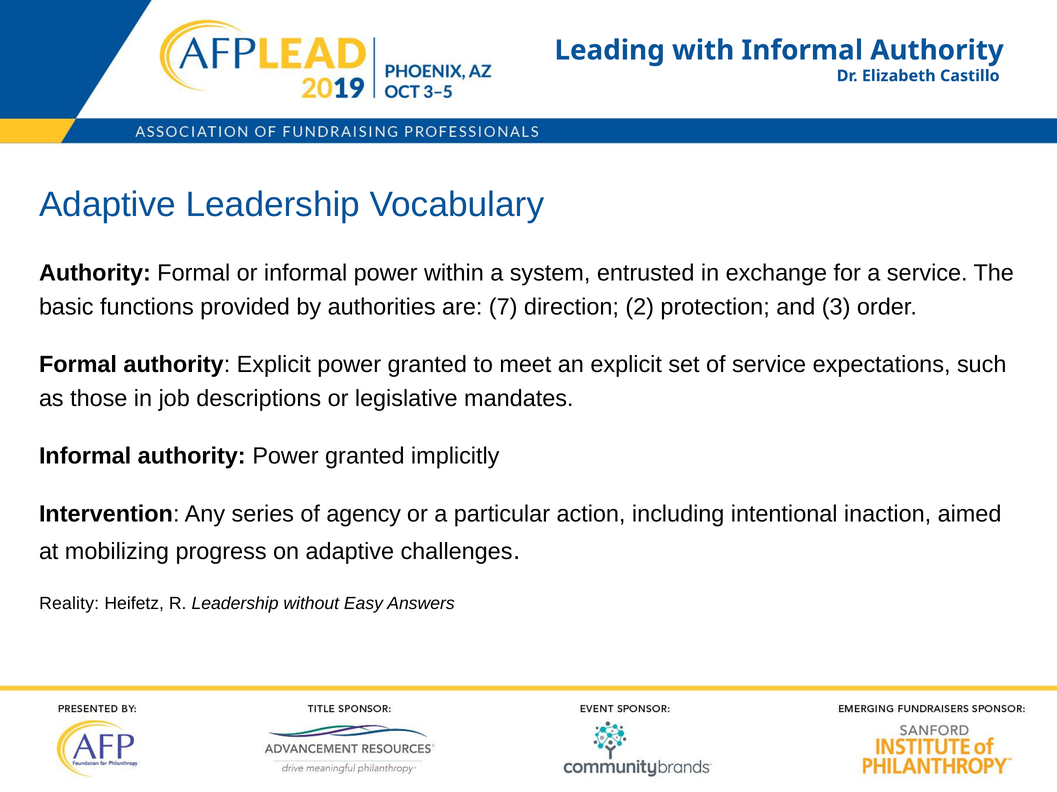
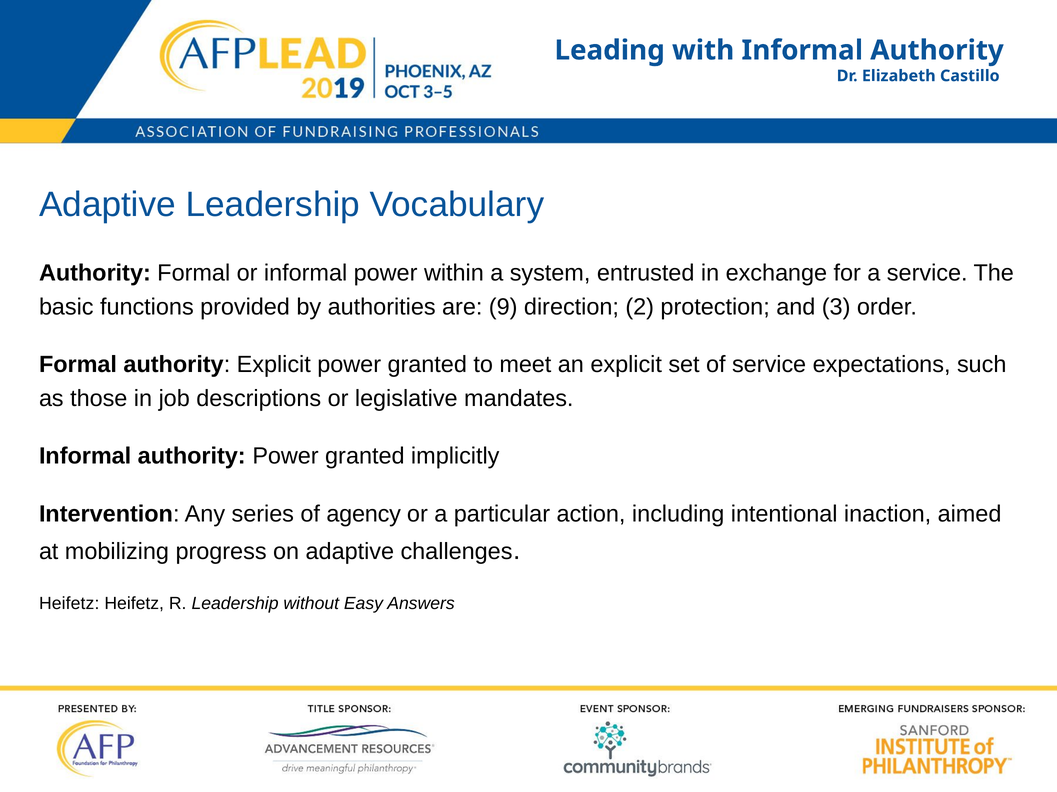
7: 7 -> 9 (503, 307)
Reality: Reality -> Heifetz (69, 604)
